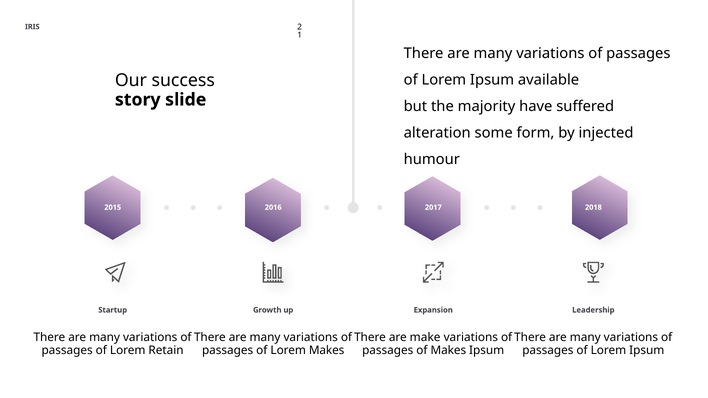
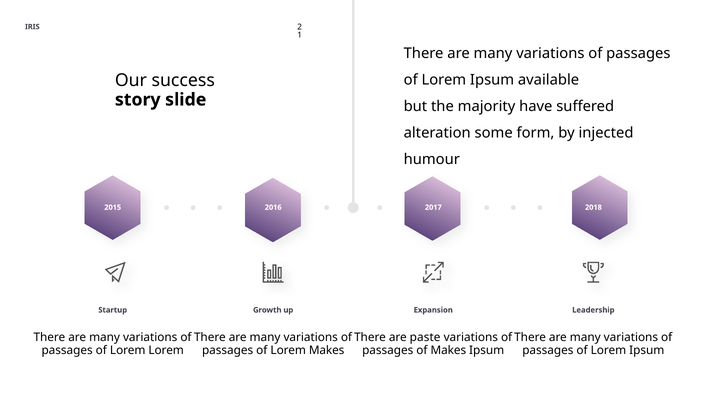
make: make -> paste (425, 338)
Lorem Retain: Retain -> Lorem (166, 351)
